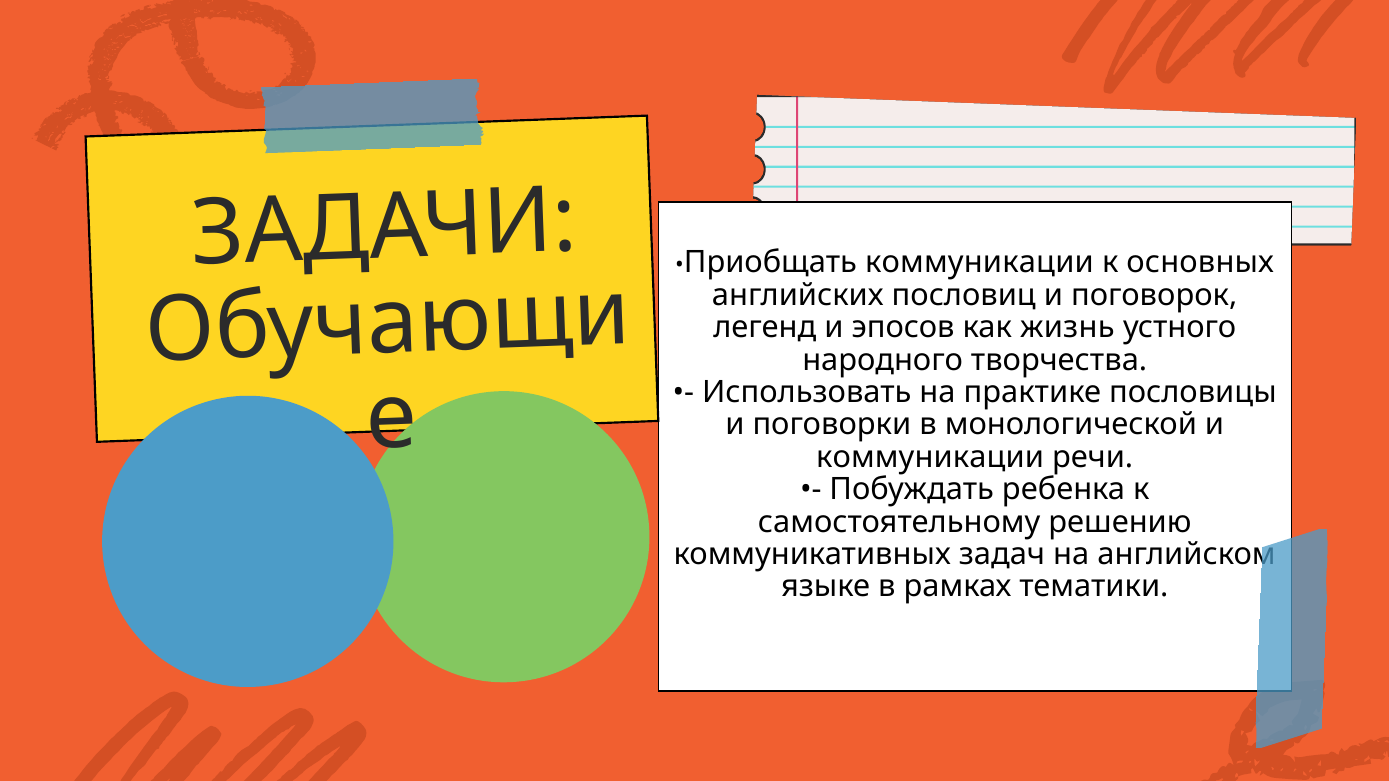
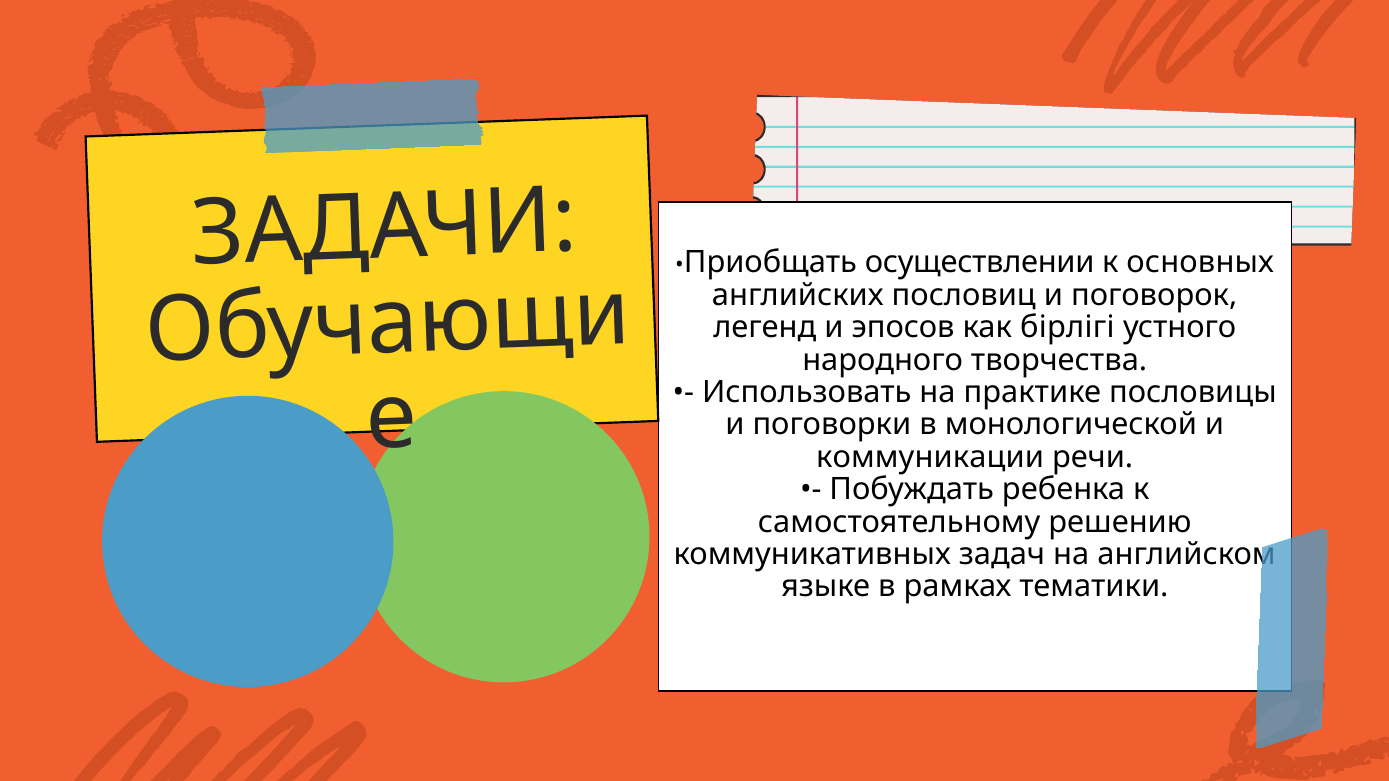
Приобщать коммуникации: коммуникации -> осуществлении (980, 263)
жизнь: жизнь -> бірлігі (1067, 328)
